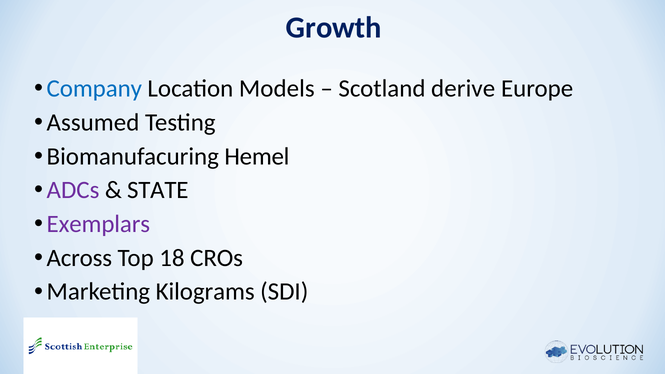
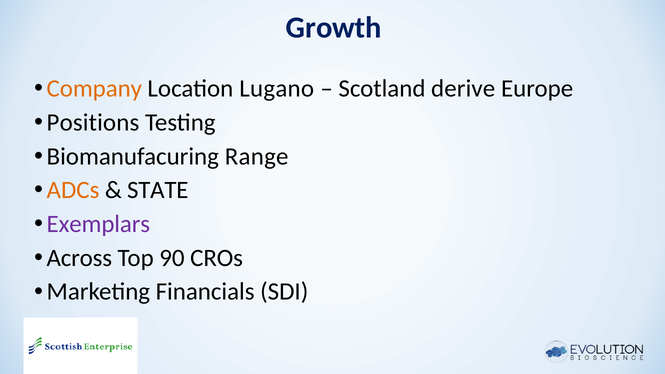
Company colour: blue -> orange (94, 89)
Models: Models -> Lugano (277, 89)
Assumed: Assumed -> Positions (93, 122)
Hemel: Hemel -> Range (257, 156)
ADCs colour: purple -> orange (73, 190)
18: 18 -> 90 (172, 258)
Kilograms: Kilograms -> Financials (205, 292)
